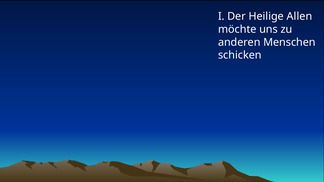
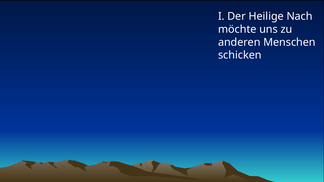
Allen: Allen -> Nach (300, 16)
